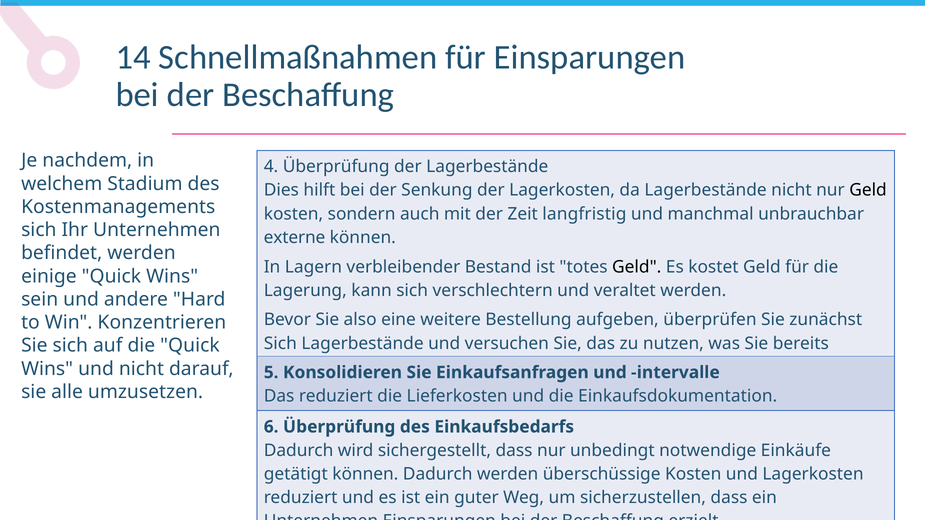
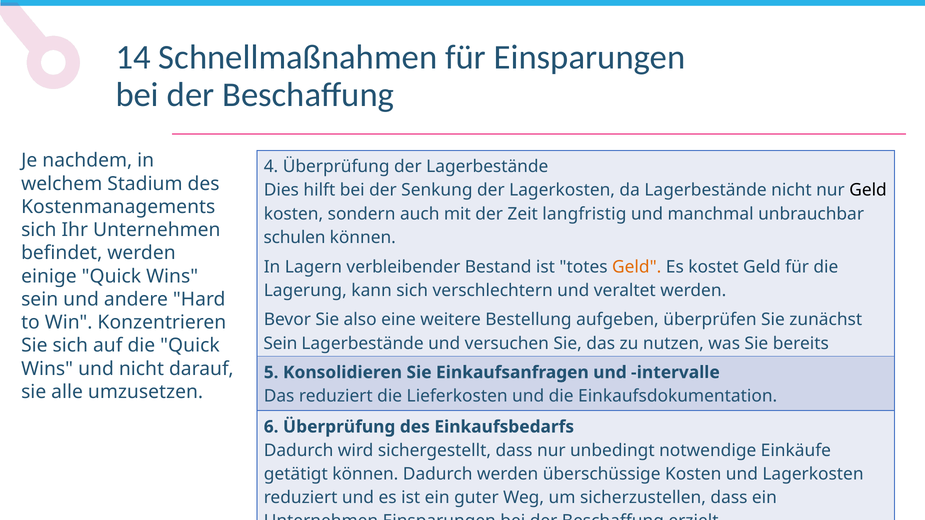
externe: externe -> schulen (295, 238)
Geld colour: black -> orange (637, 267)
Sich: Sich -> Sein (280, 344)
